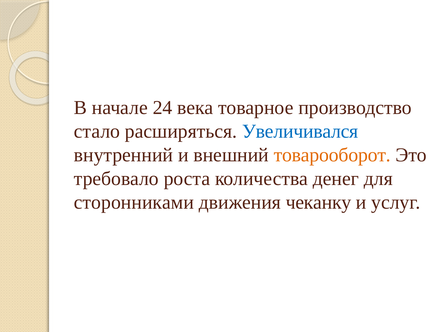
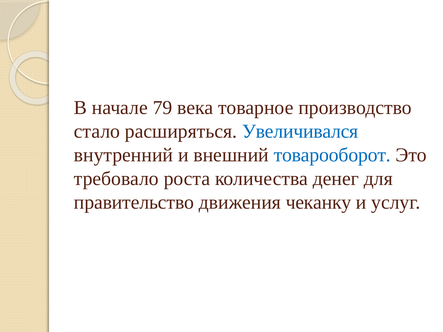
24: 24 -> 79 (163, 108)
товарооборот colour: orange -> blue (332, 155)
сторонниками: сторонниками -> правительство (134, 202)
